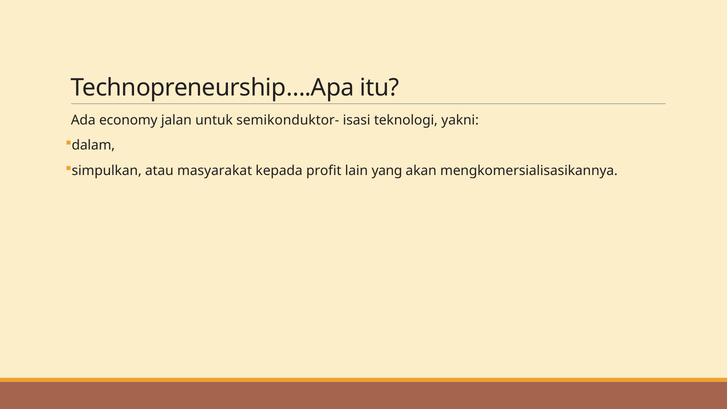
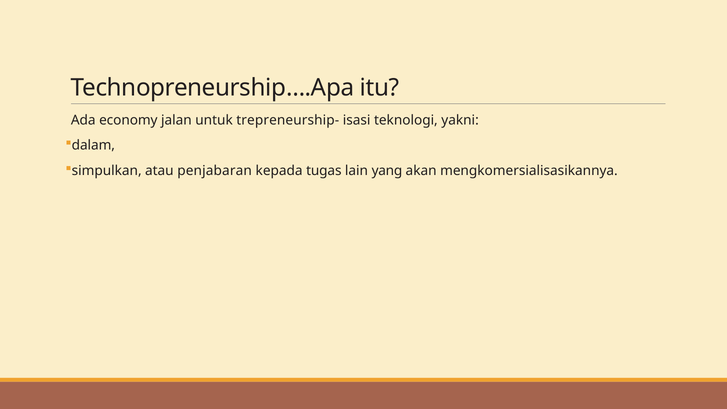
semikonduktor-: semikonduktor- -> trepreneurship- (288, 120)
masyarakat: masyarakat -> penjabaran (215, 171)
profit: profit -> tugas (324, 171)
